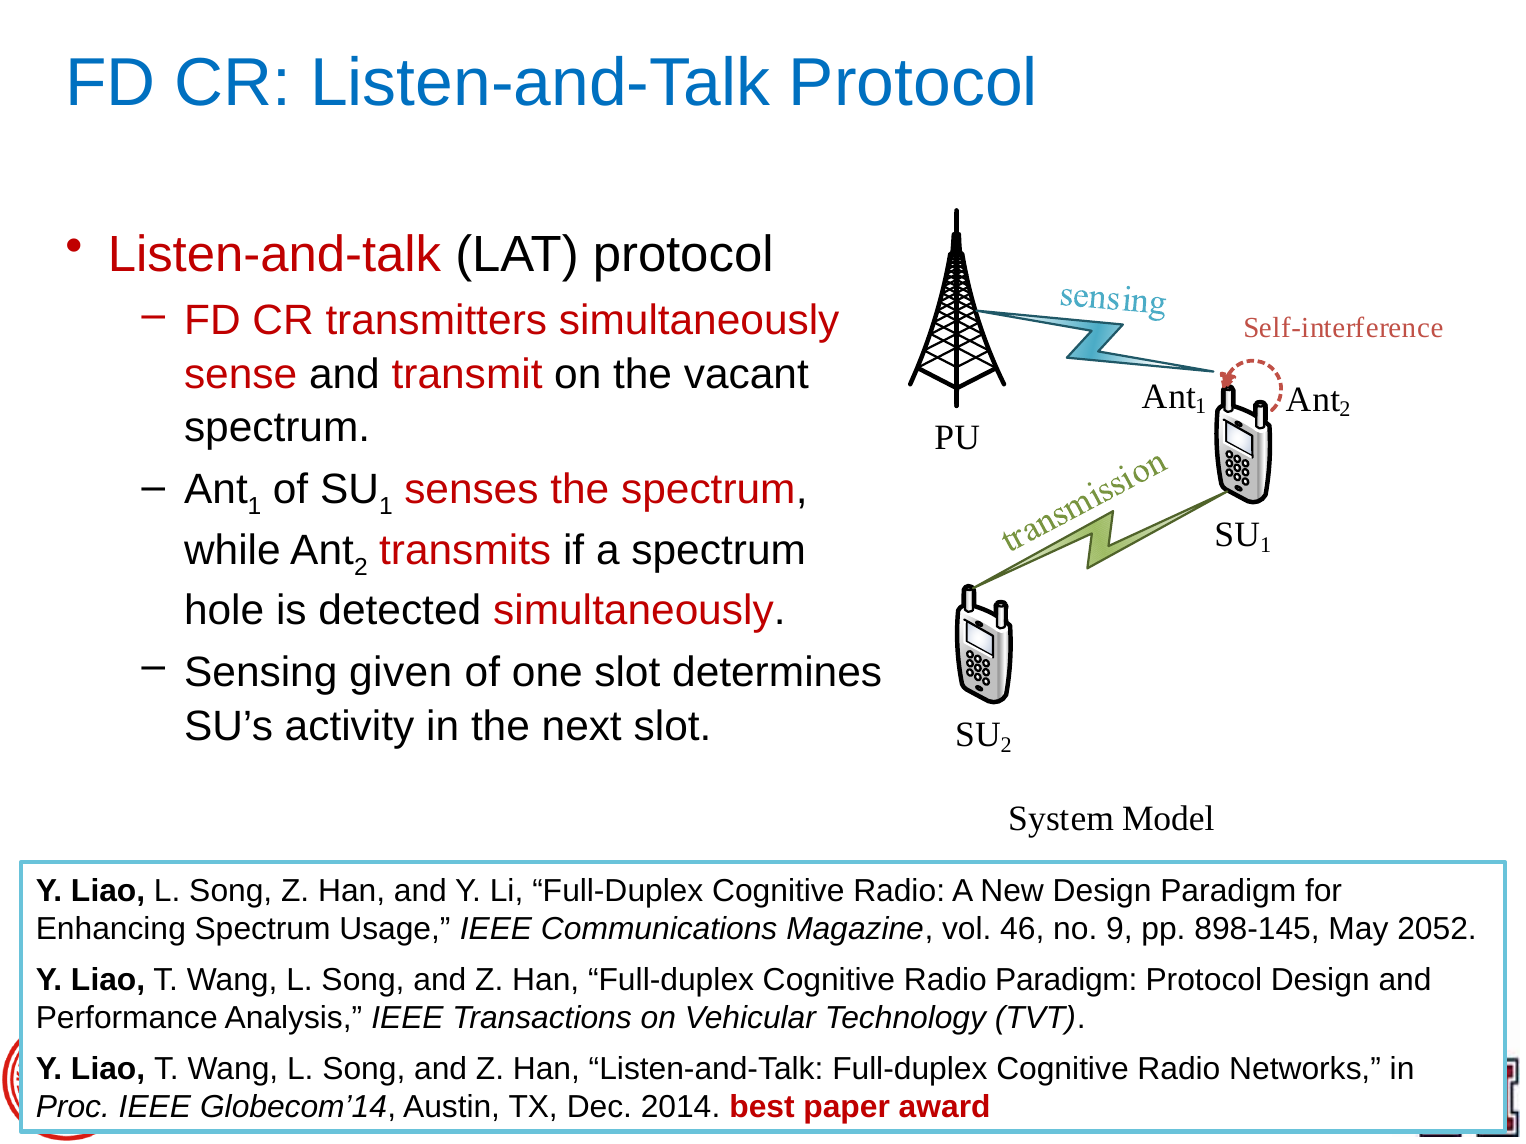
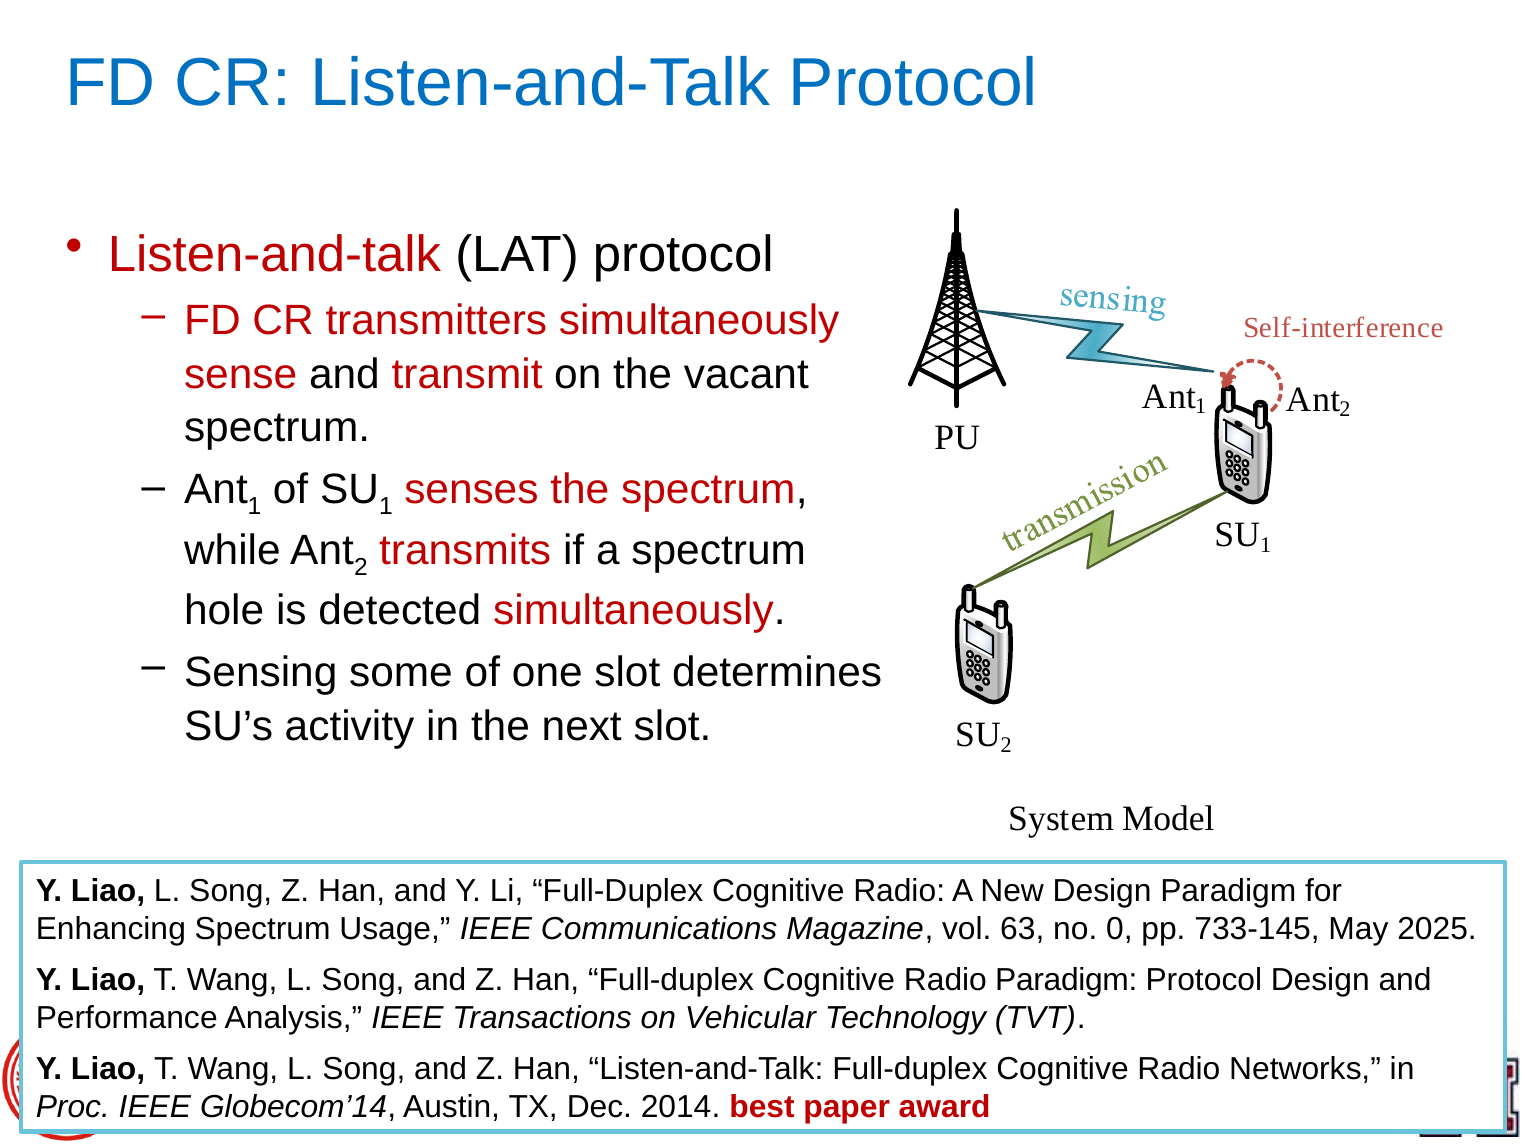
given: given -> some (401, 673)
46: 46 -> 63 (1022, 930)
9: 9 -> 0 (1119, 930)
898-145: 898-145 -> 733-145 (1257, 930)
2052: 2052 -> 2025 (1437, 930)
